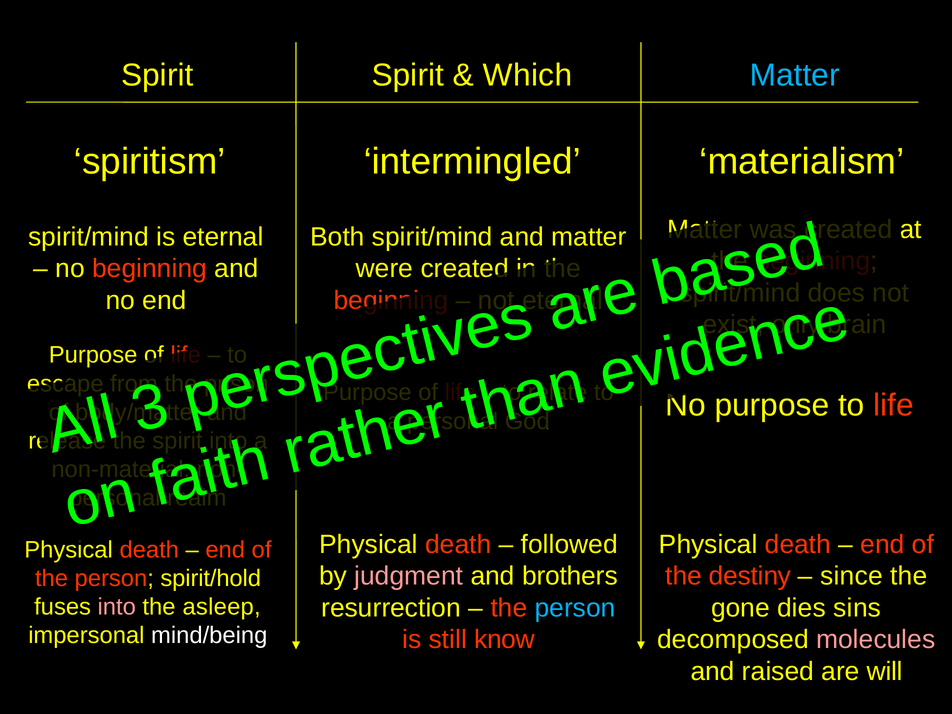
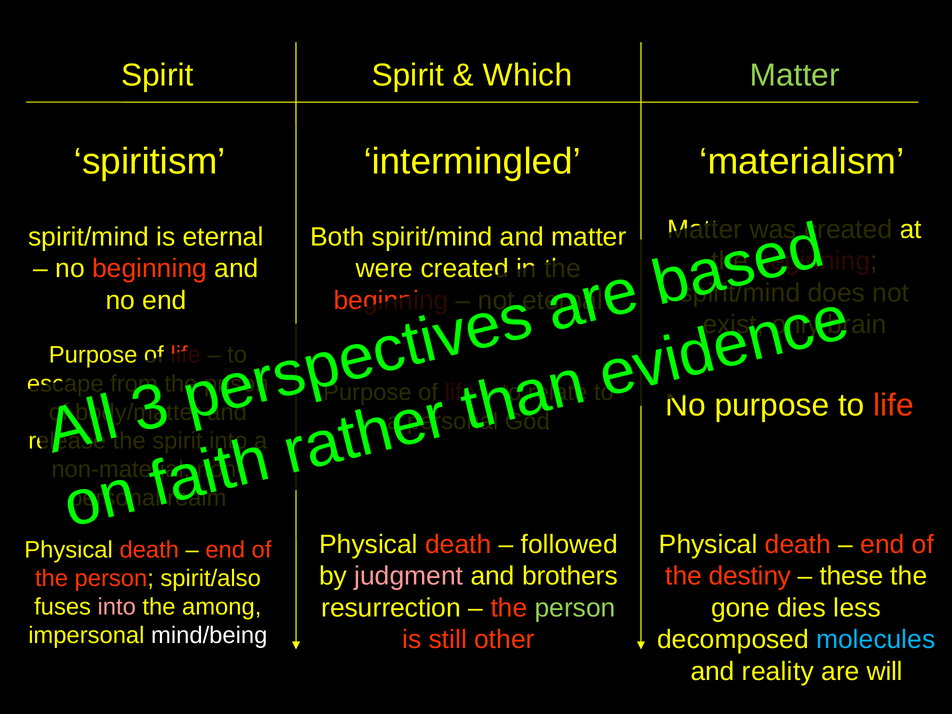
Matter colour: light blue -> light green (795, 76)
since: since -> these (852, 576)
spirit/hold: spirit/hold -> spirit/also (211, 579)
person colour: light blue -> light green (575, 608)
sins: sins -> less (857, 608)
asleep: asleep -> among (222, 607)
know: know -> other (504, 640)
molecules colour: pink -> light blue (876, 640)
raised: raised -> reality (778, 671)
